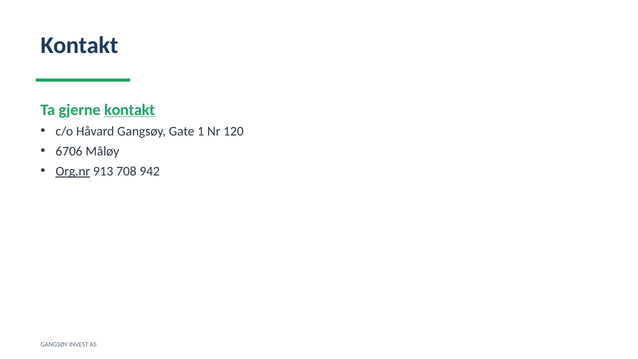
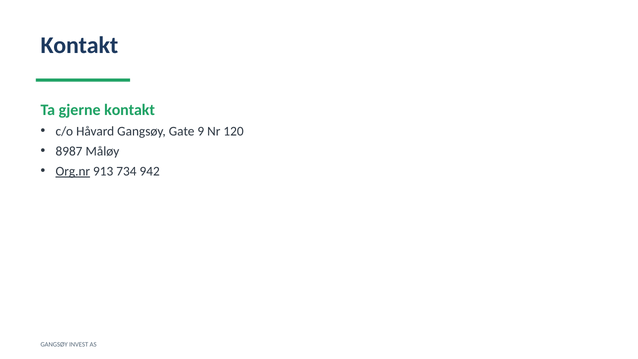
kontakt underline: present -> none (130, 110)
1: 1 -> 9 (201, 131)
6706: 6706 -> 8987 (69, 151)
708: 708 -> 734 (126, 171)
